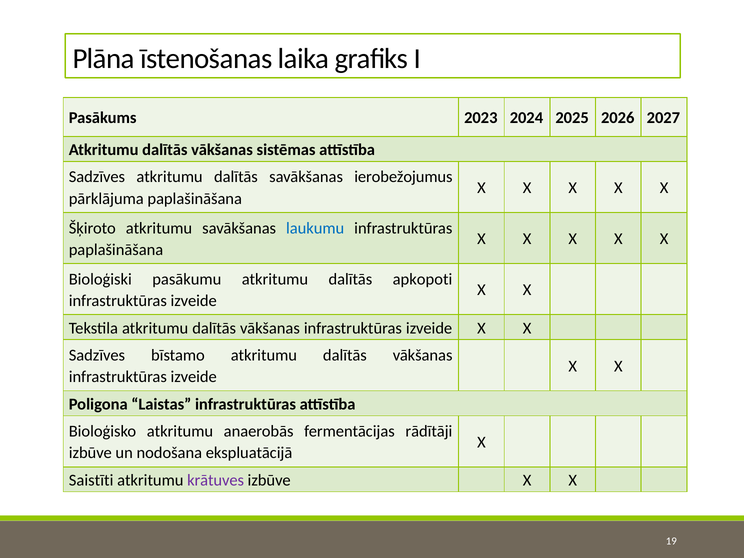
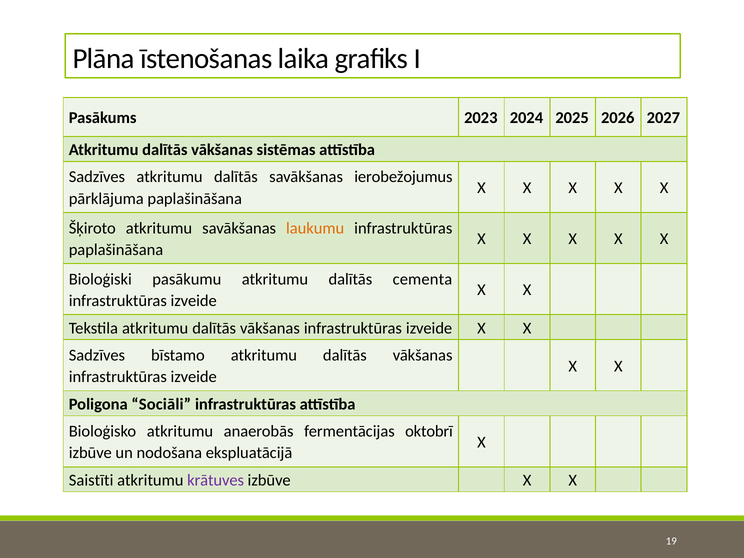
laukumu colour: blue -> orange (315, 228)
apkopoti: apkopoti -> cementa (422, 279)
Laistas: Laistas -> Sociāli (161, 404)
rādītāji: rādītāji -> oktobrī (429, 431)
